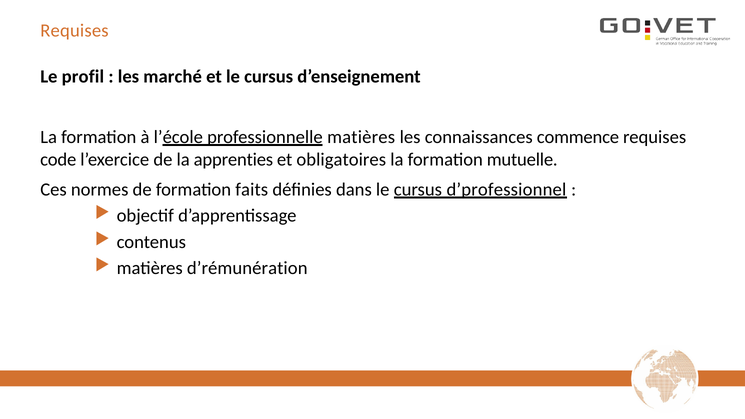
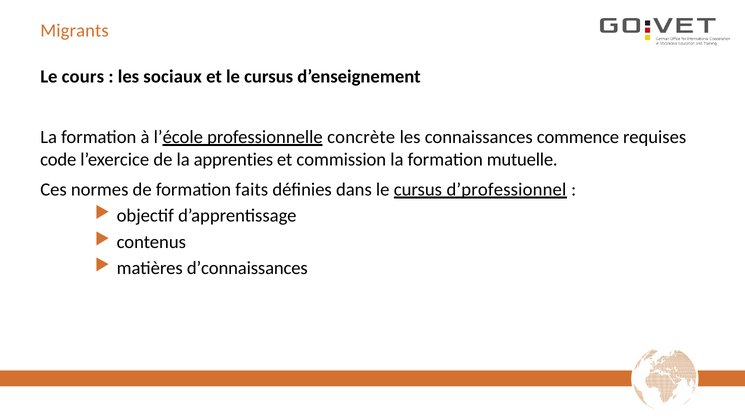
Requises: Requises -> Migrants (74, 31)
profil: profil -> cours (83, 77)
marché: marché -> sociaux (173, 77)
professionnelle matières: matières -> concrète (361, 137)
obligatoires: obligatoires -> commission (341, 159)
d’rémunération: d’rémunération -> d’connaissances (247, 268)
